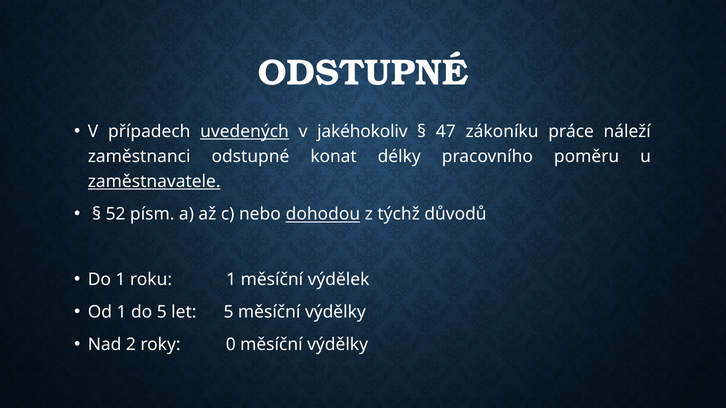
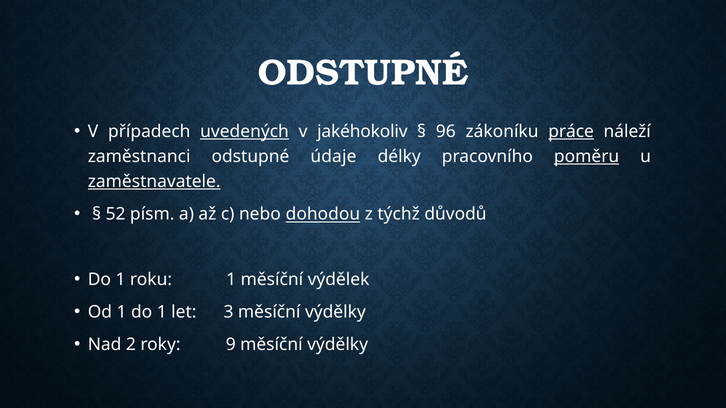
47: 47 -> 96 (446, 132)
práce underline: none -> present (571, 132)
konat: konat -> údaje (333, 157)
poměru underline: none -> present (587, 157)
1 do 5: 5 -> 1 (162, 312)
let 5: 5 -> 3 (229, 312)
0: 0 -> 9 (231, 345)
